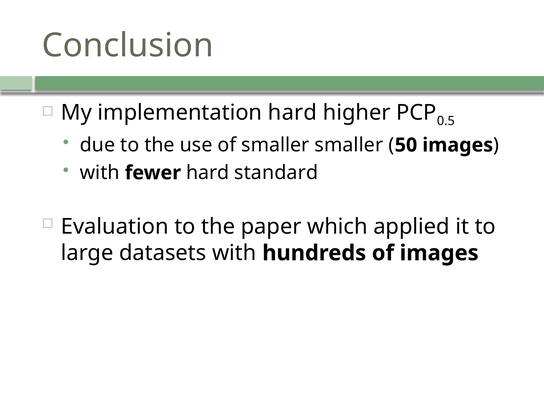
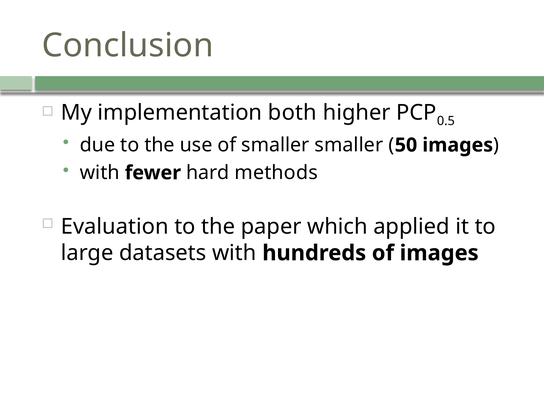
implementation hard: hard -> both (292, 113)
standard: standard -> methods (276, 173)
